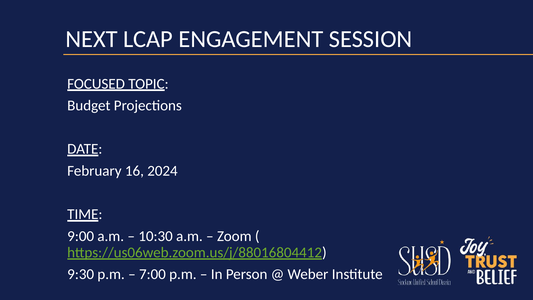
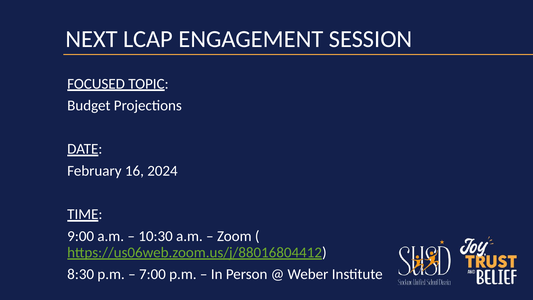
9:30: 9:30 -> 8:30 (81, 274)
